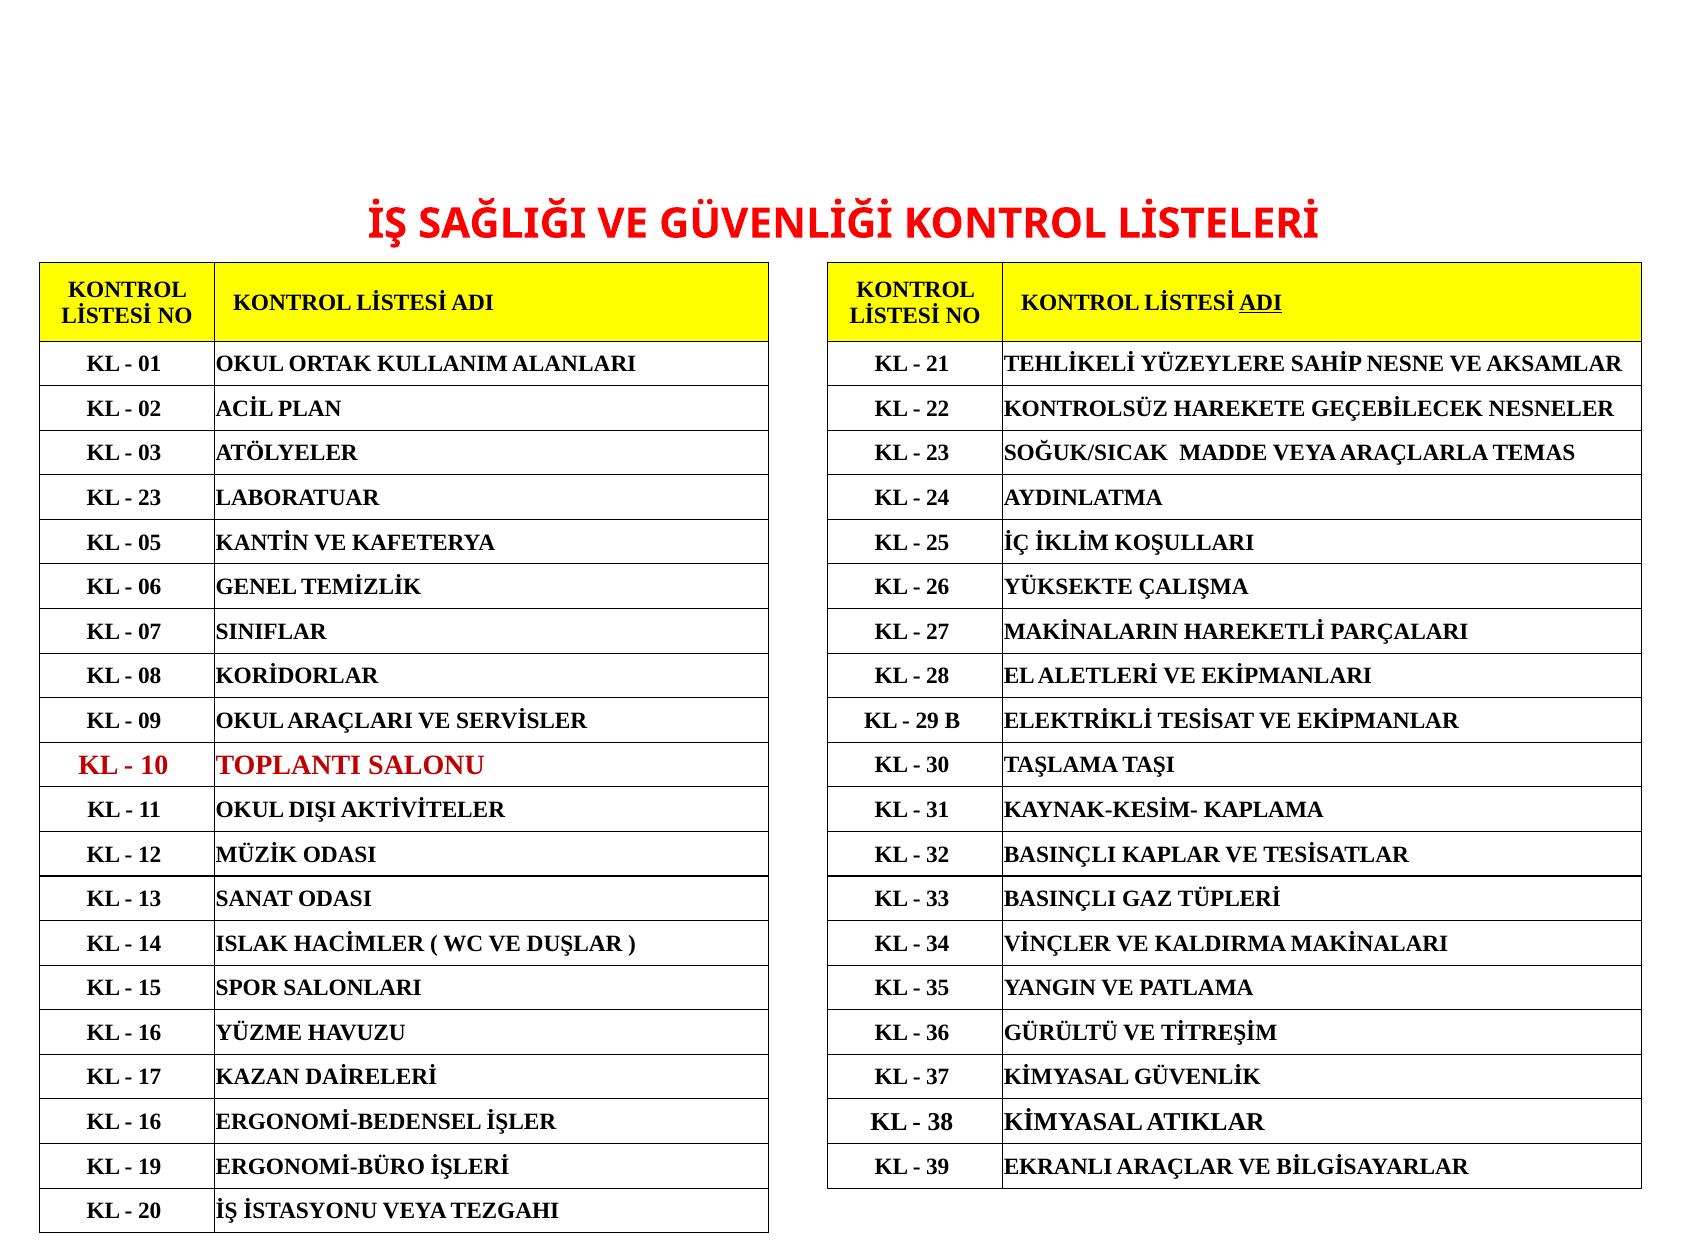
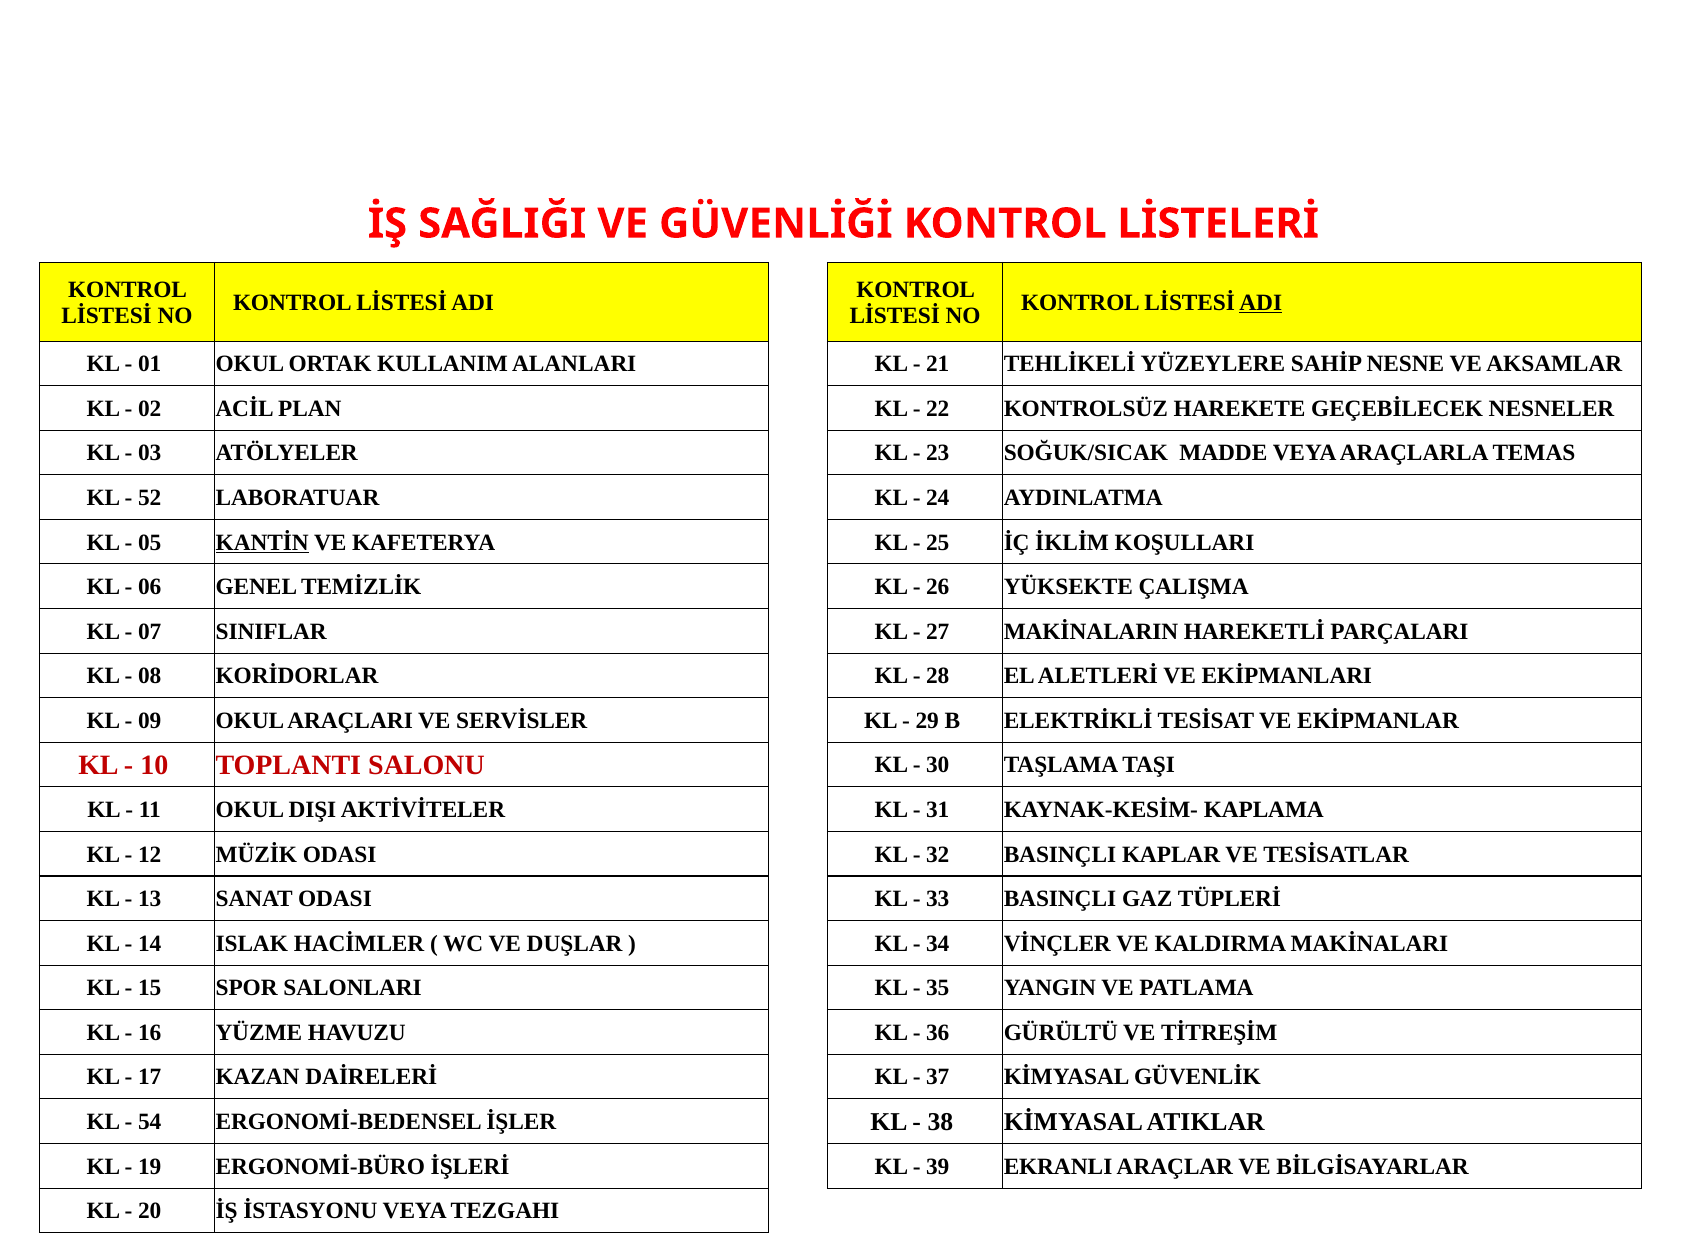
23: 23 -> 52 (150, 498)
KANTİN underline: none -> present (262, 543)
16: 16 -> 54 (150, 1123)
